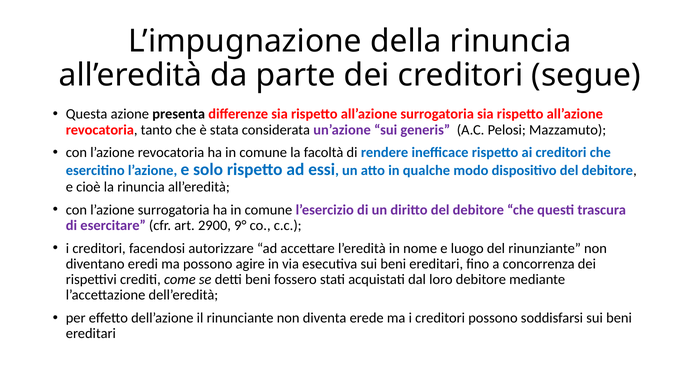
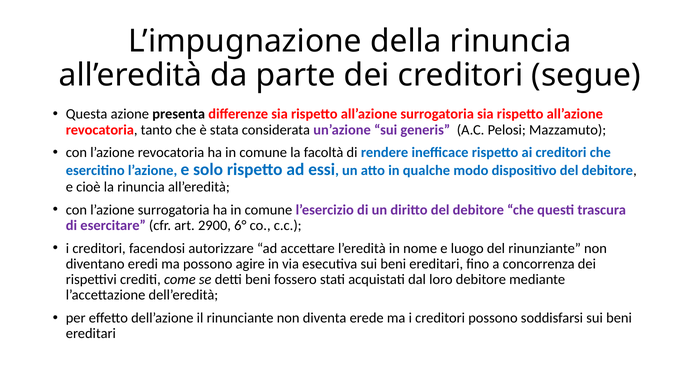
9°: 9° -> 6° (240, 225)
